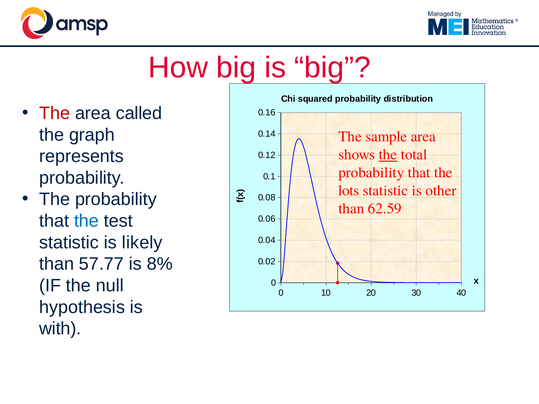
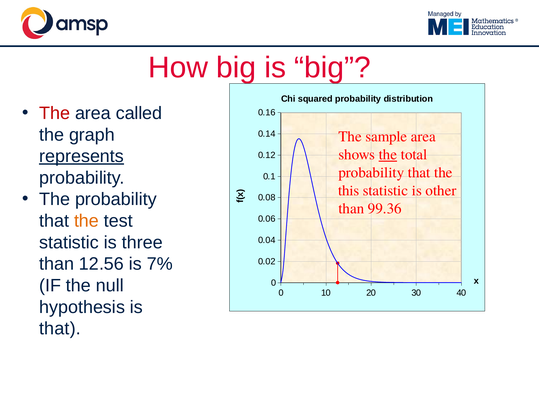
represents underline: none -> present (82, 156)
lots: lots -> this (349, 191)
62.59: 62.59 -> 99.36 (385, 209)
the colour: blue -> orange (86, 221)
likely: likely -> three (142, 243)
57.77: 57.77 -> 12.56 (101, 264)
8%: 8% -> 7% (160, 264)
with: with -> that (60, 329)
